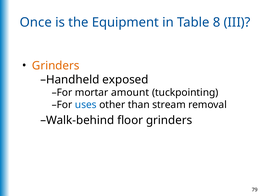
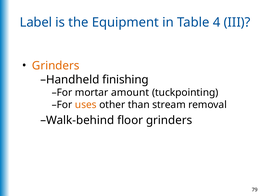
Once: Once -> Label (36, 22)
8: 8 -> 4 (217, 22)
exposed: exposed -> finishing (125, 80)
uses colour: blue -> orange (86, 105)
